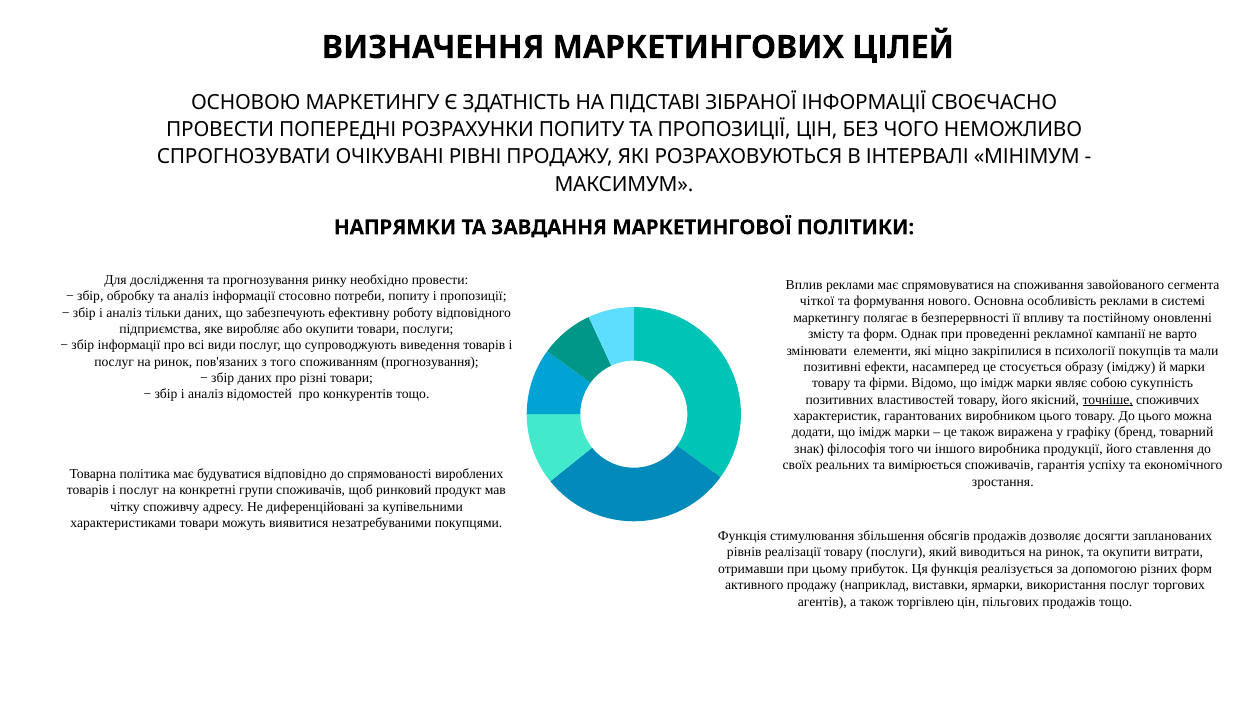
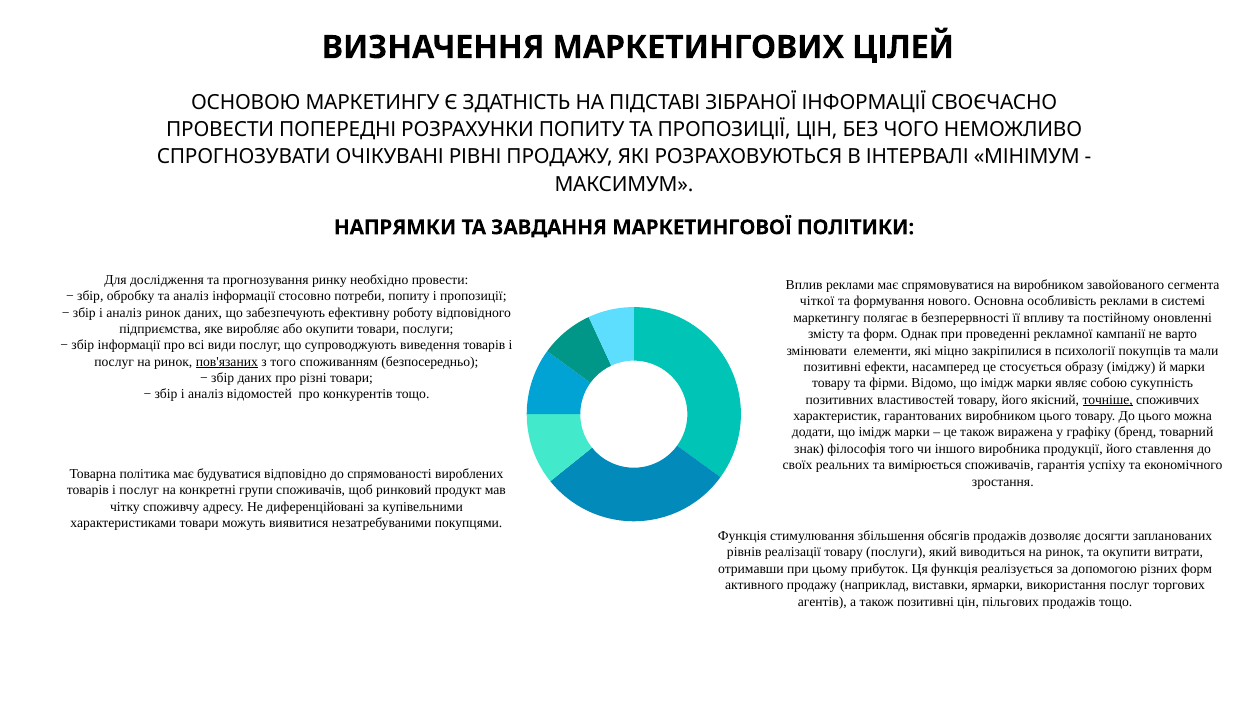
на споживання: споживання -> виробником (1049, 285)
аналіз тільки: тільки -> ринок (163, 313)
пов'язаних underline: none -> present (227, 362)
споживанням прогнозування: прогнозування -> безпосередньо (430, 362)
також торгівлею: торгівлею -> позитивні (925, 602)
